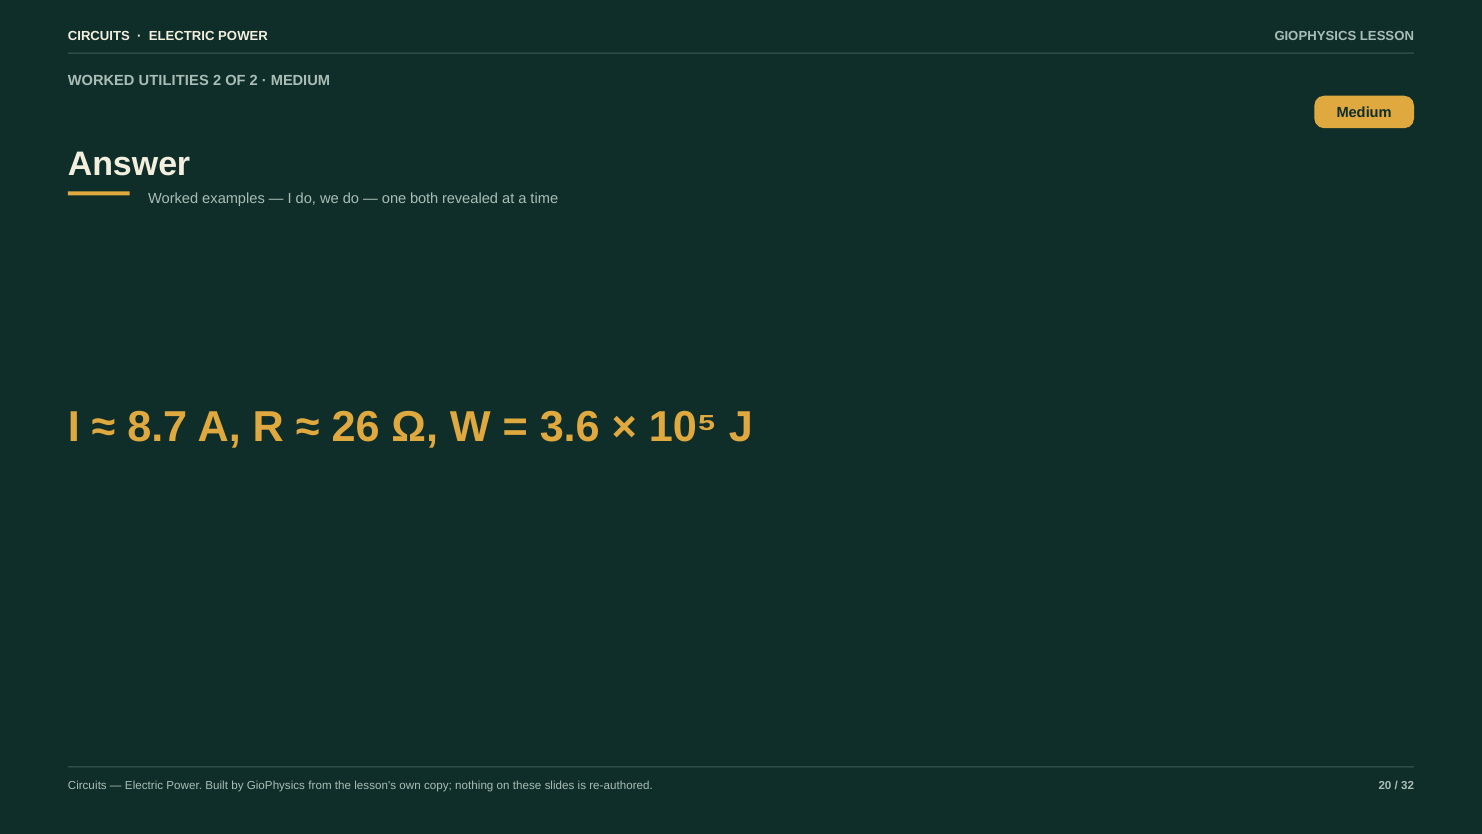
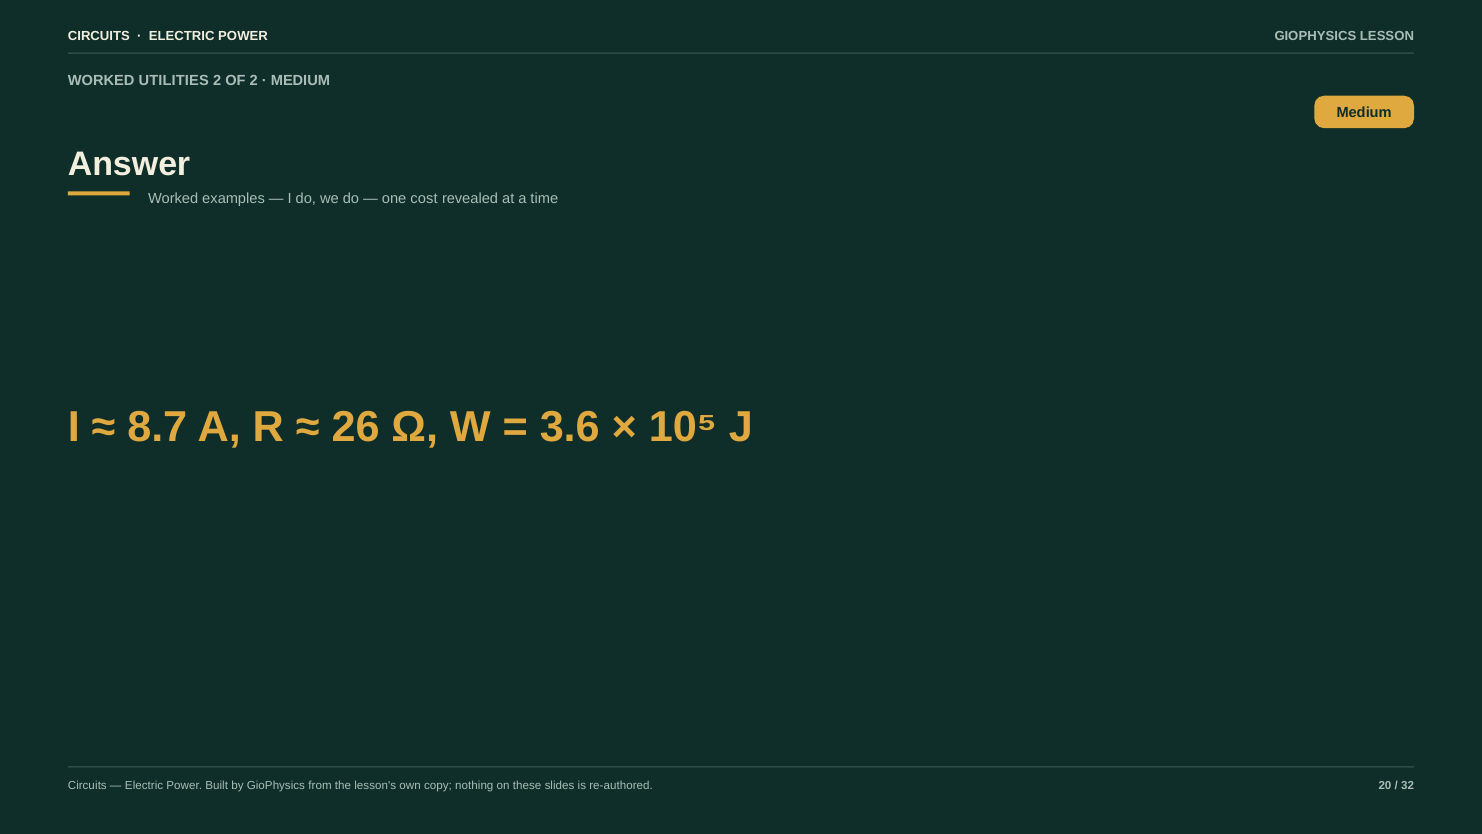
both: both -> cost (424, 198)
